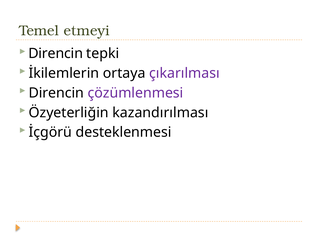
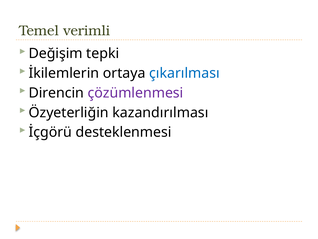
etmeyi: etmeyi -> verimli (87, 31)
Direncin: Direncin -> Değişim (56, 53)
çıkarılması colour: purple -> blue (184, 73)
